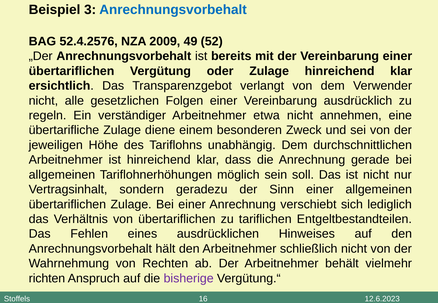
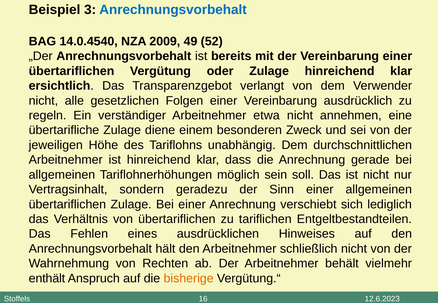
52.4.2576: 52.4.2576 -> 14.0.4540 (89, 41)
richten: richten -> enthält (47, 279)
bisherige colour: purple -> orange (189, 279)
